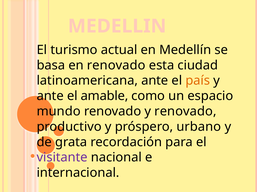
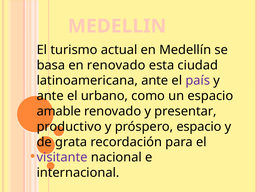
país colour: orange -> purple (198, 81)
amable: amable -> urbano (104, 96)
mundo: mundo -> amable (59, 112)
y renovado: renovado -> presentar (186, 112)
próspero urbano: urbano -> espacio (199, 127)
